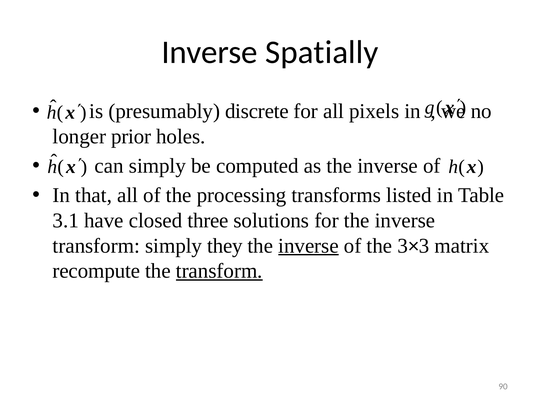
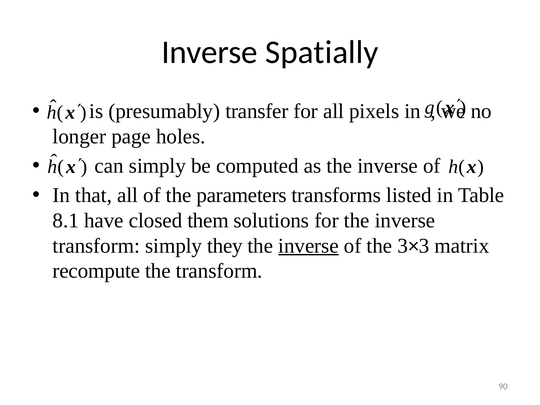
discrete: discrete -> transfer (257, 111)
prior: prior -> page (131, 136)
processing: processing -> parameters (242, 195)
3.1: 3.1 -> 8.1 (66, 221)
three: three -> them (208, 221)
transform underline: present -> none (219, 271)
